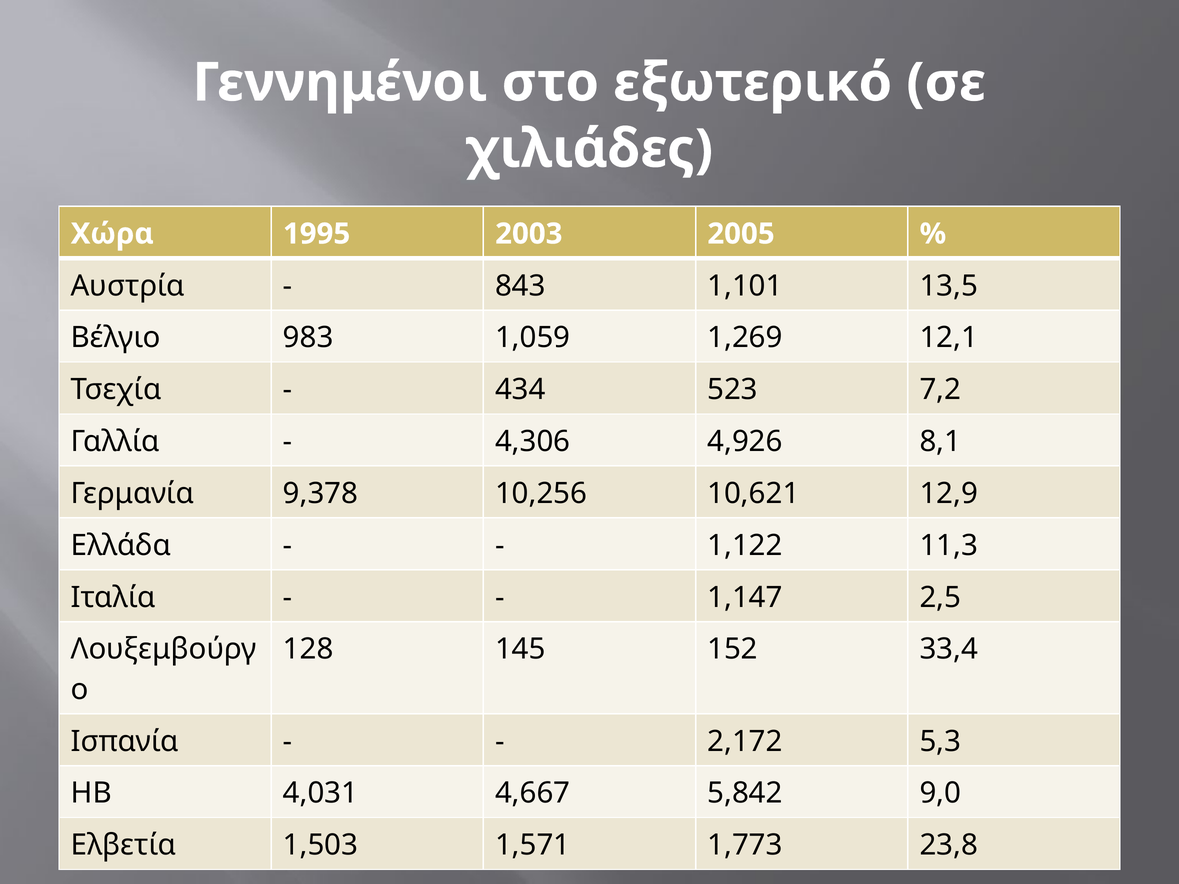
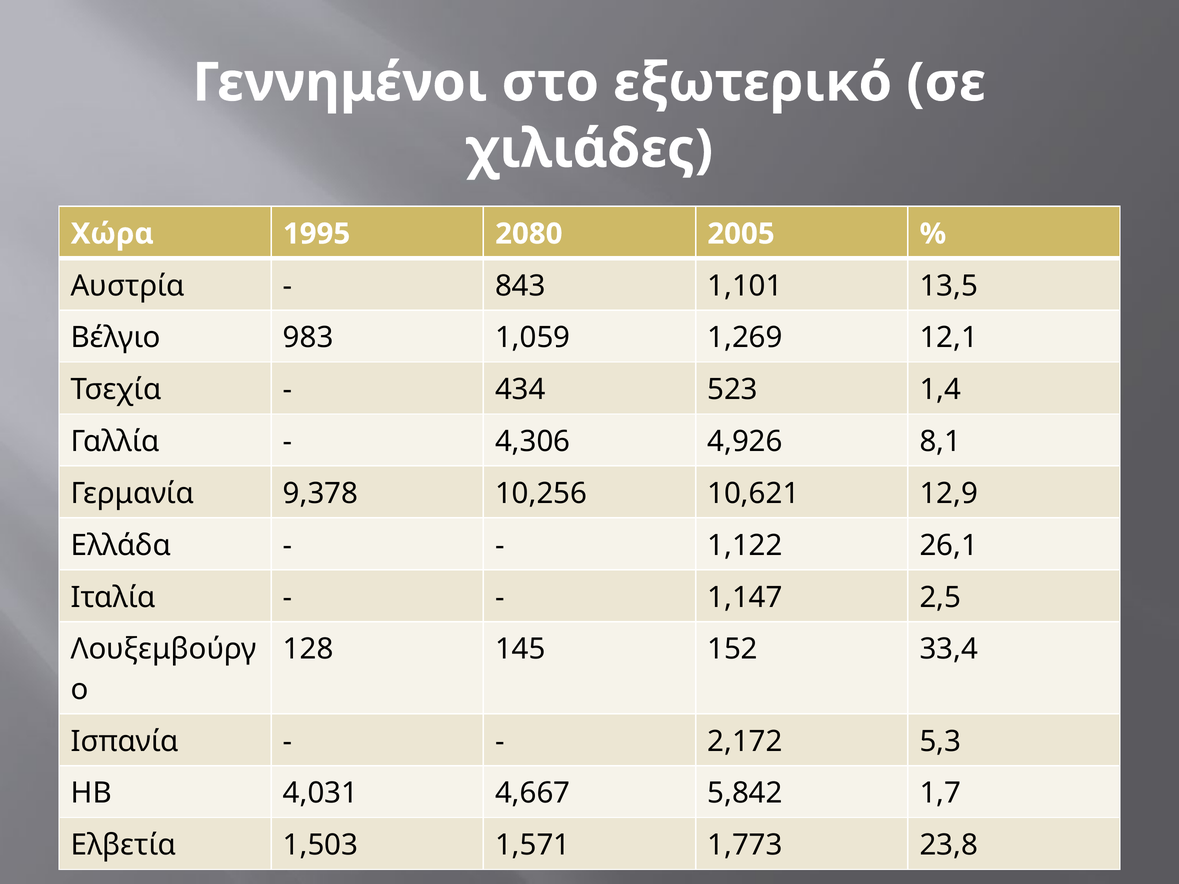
2003: 2003 -> 2080 (529, 234)
7,2: 7,2 -> 1,4 (940, 390)
11,3: 11,3 -> 26,1 (949, 546)
9,0: 9,0 -> 1,7 (940, 793)
